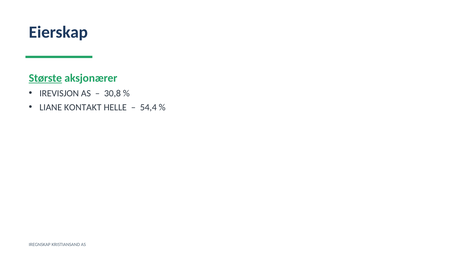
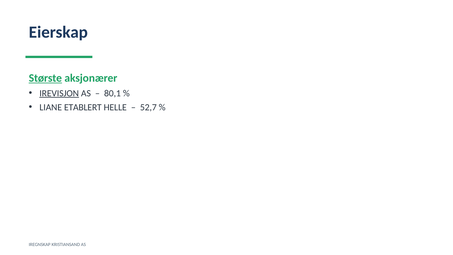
IREVISJON underline: none -> present (59, 93)
30,8: 30,8 -> 80,1 (112, 93)
KONTAKT: KONTAKT -> ETABLERT (83, 107)
54,4: 54,4 -> 52,7 (148, 107)
